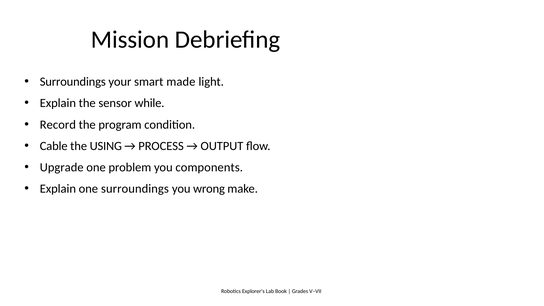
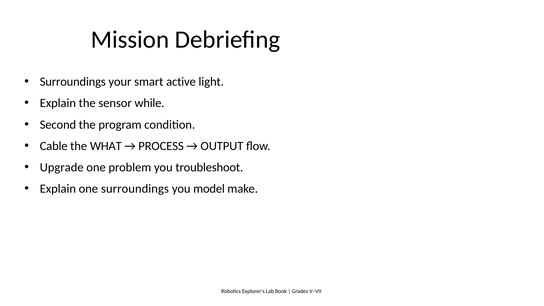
made: made -> active (181, 82)
Record: Record -> Second (58, 125)
USING: USING -> WHAT (106, 146)
components: components -> troubleshoot (209, 167)
wrong: wrong -> model (209, 189)
